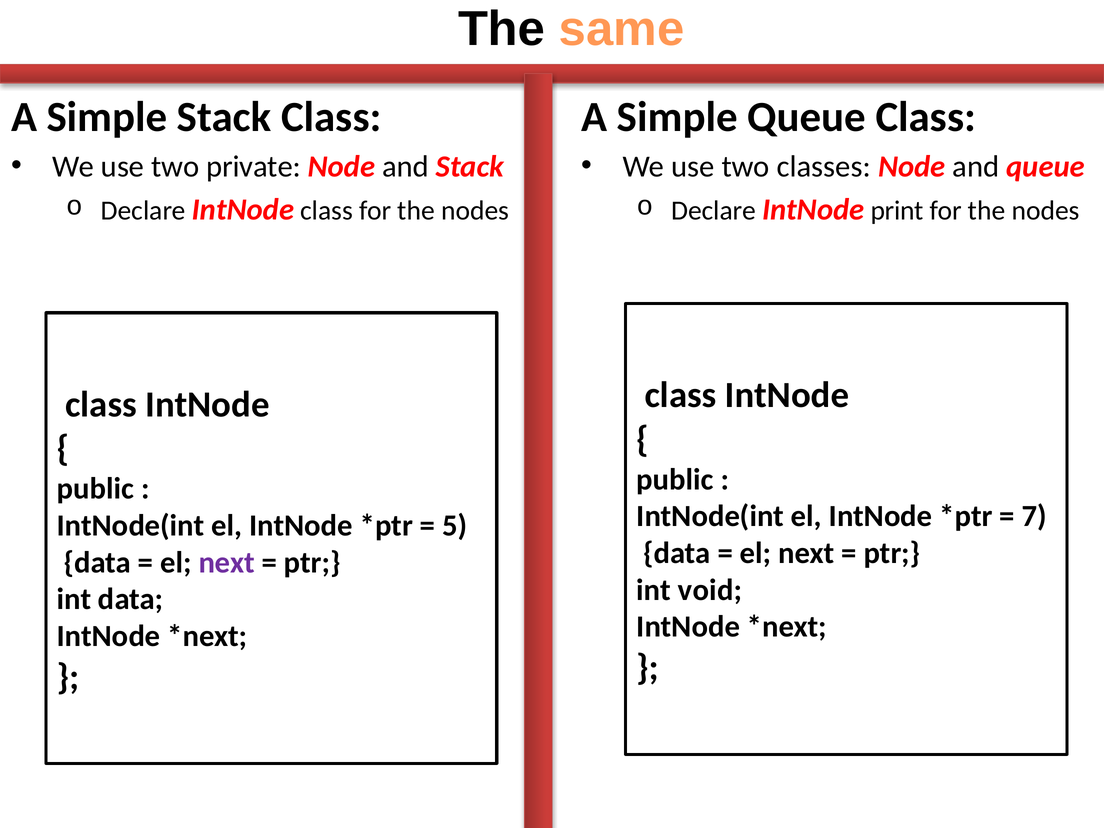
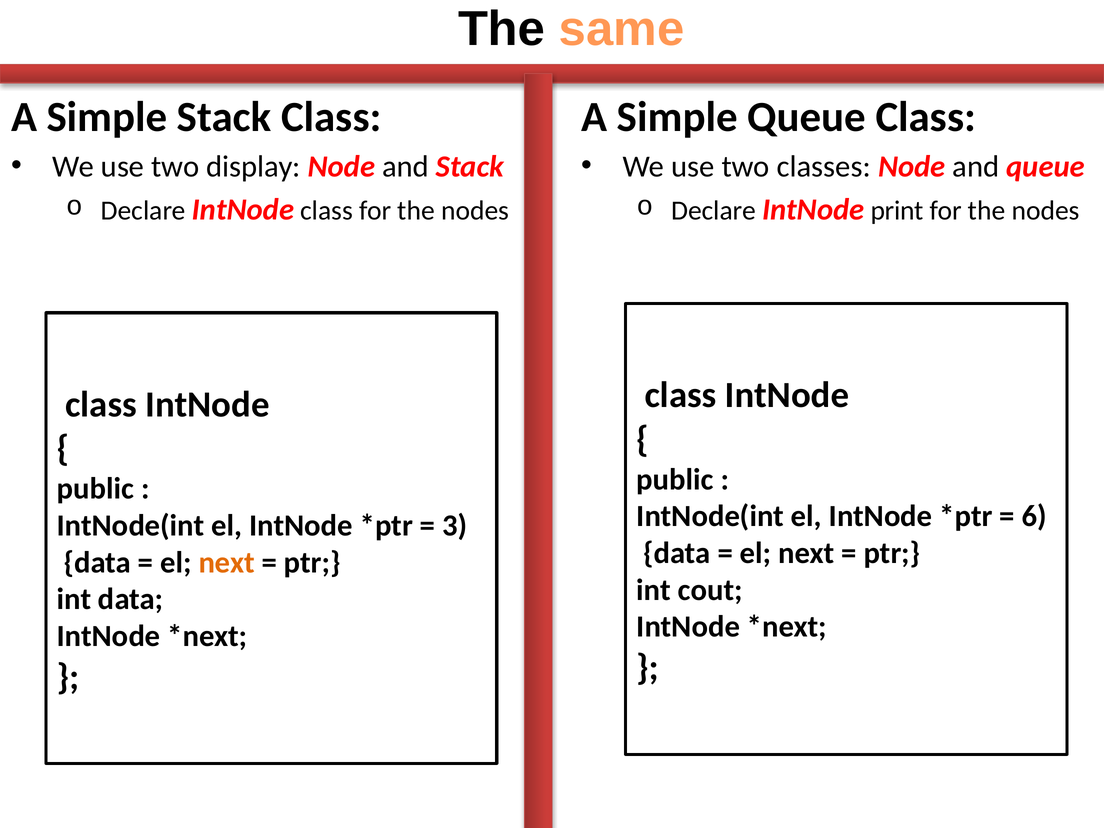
private: private -> display (253, 166)
7: 7 -> 6 (1034, 516)
5: 5 -> 3 (455, 526)
next colour: purple -> orange (227, 562)
void: void -> cout (710, 590)
